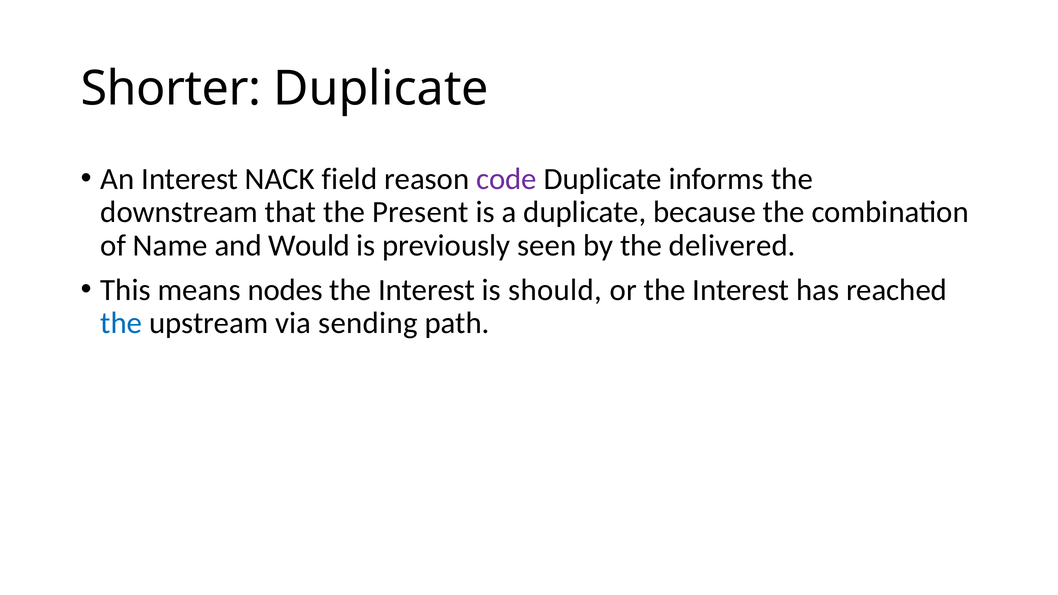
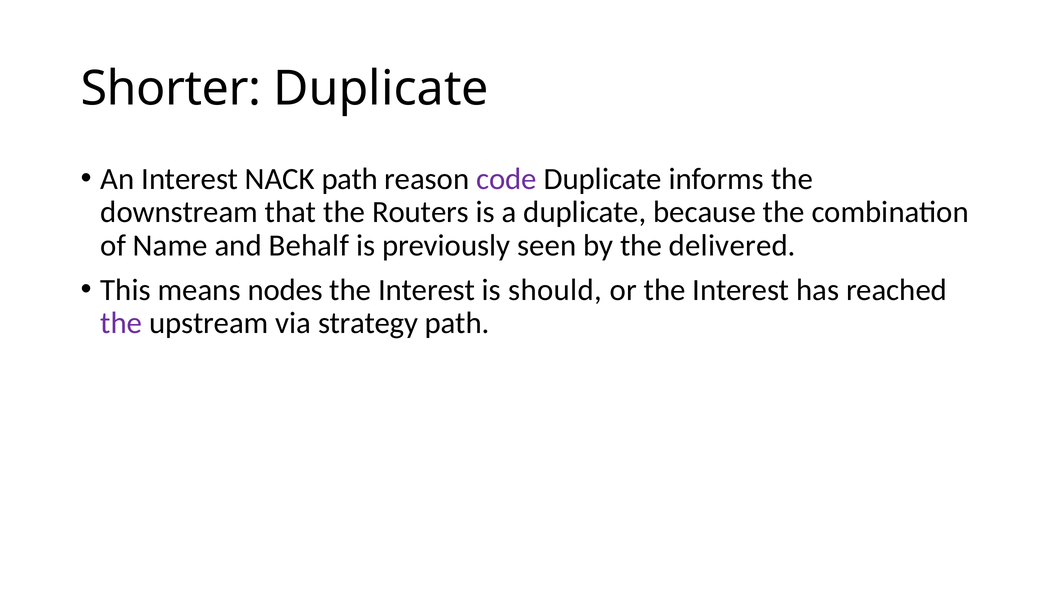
NACK field: field -> path (350, 179)
Present: Present -> Routers (420, 212)
Would: Would -> Behalf (309, 246)
the colour: blue -> purple (121, 323)
sending: sending -> strategy (368, 323)
